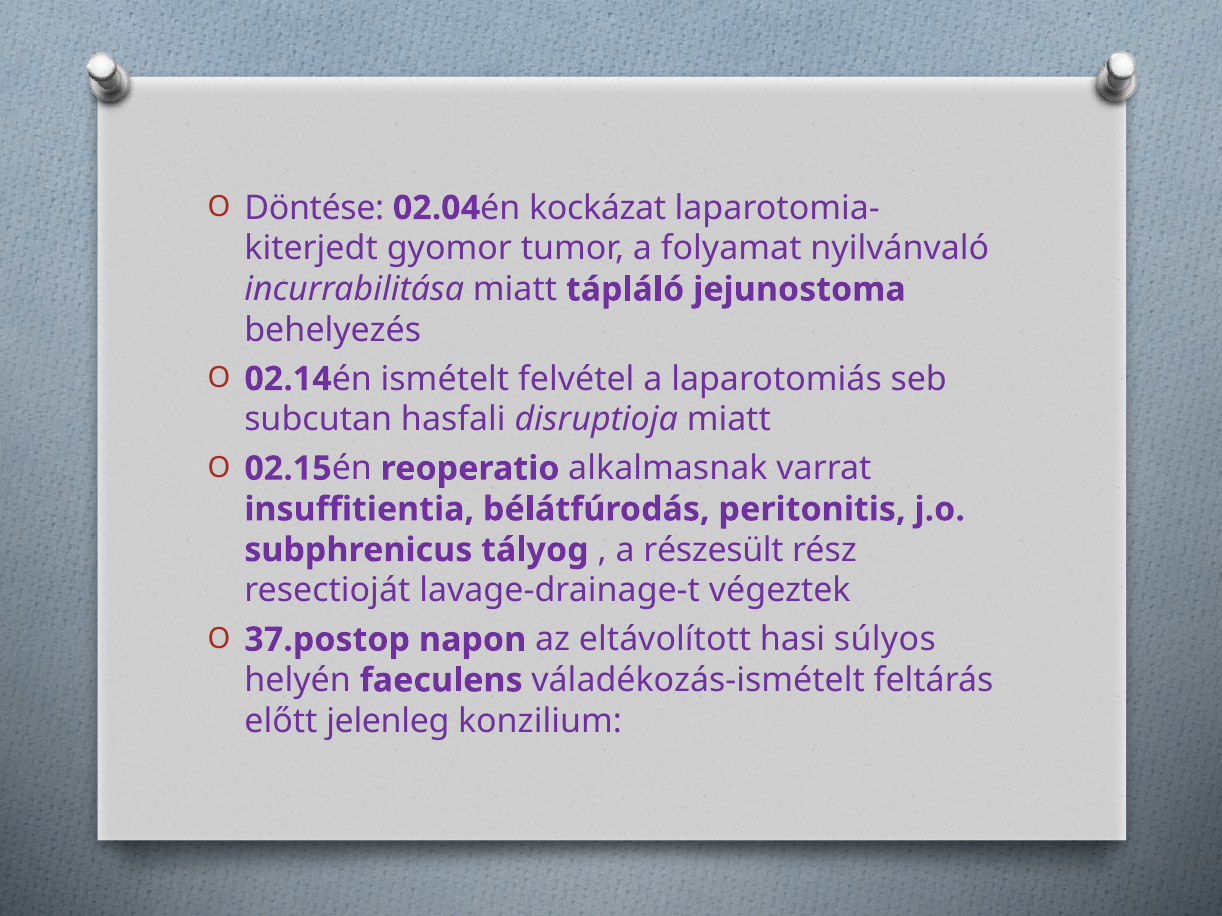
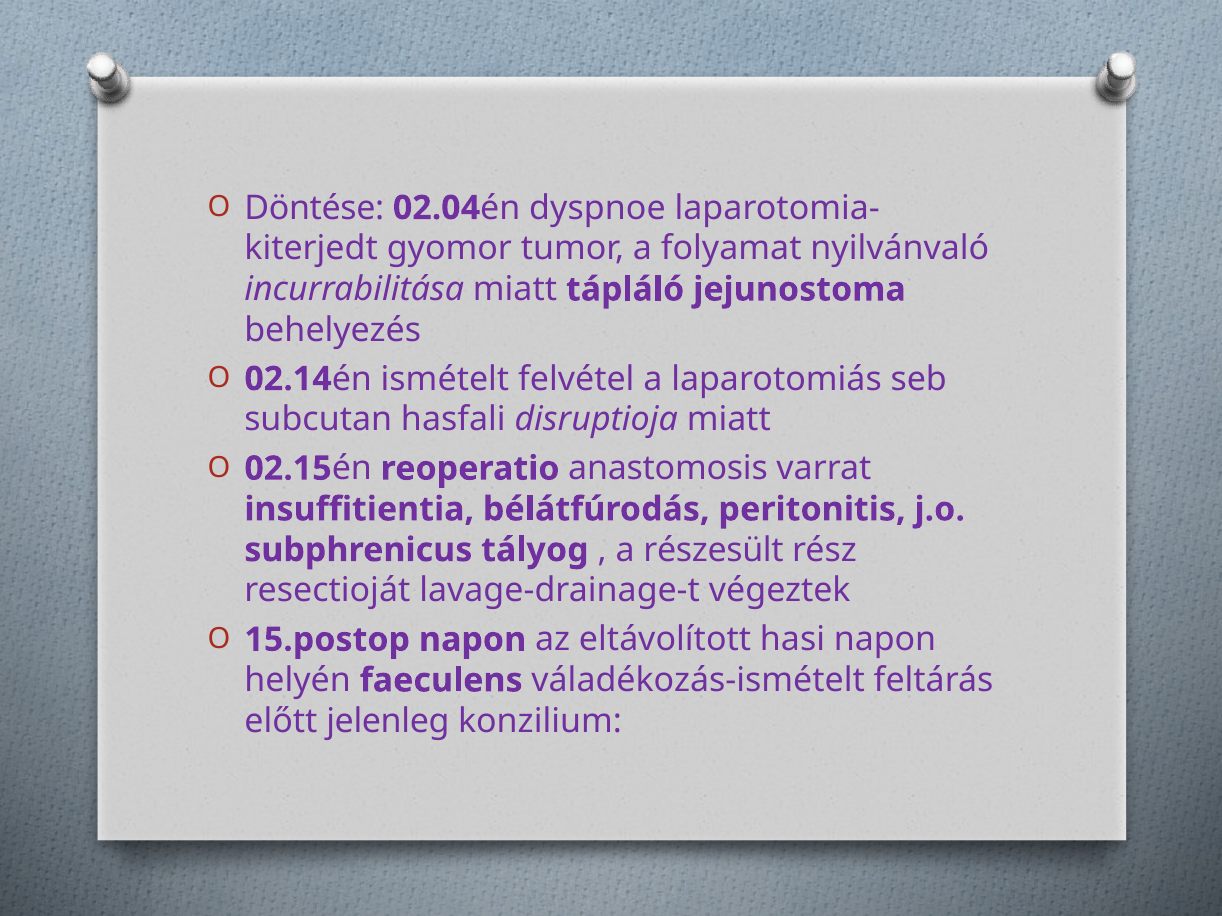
kockázat: kockázat -> dyspnoe (597, 208)
alkalmasnak: alkalmasnak -> anastomosis (668, 469)
37.postop: 37.postop -> 15.postop (327, 640)
hasi súlyos: súlyos -> napon (885, 640)
